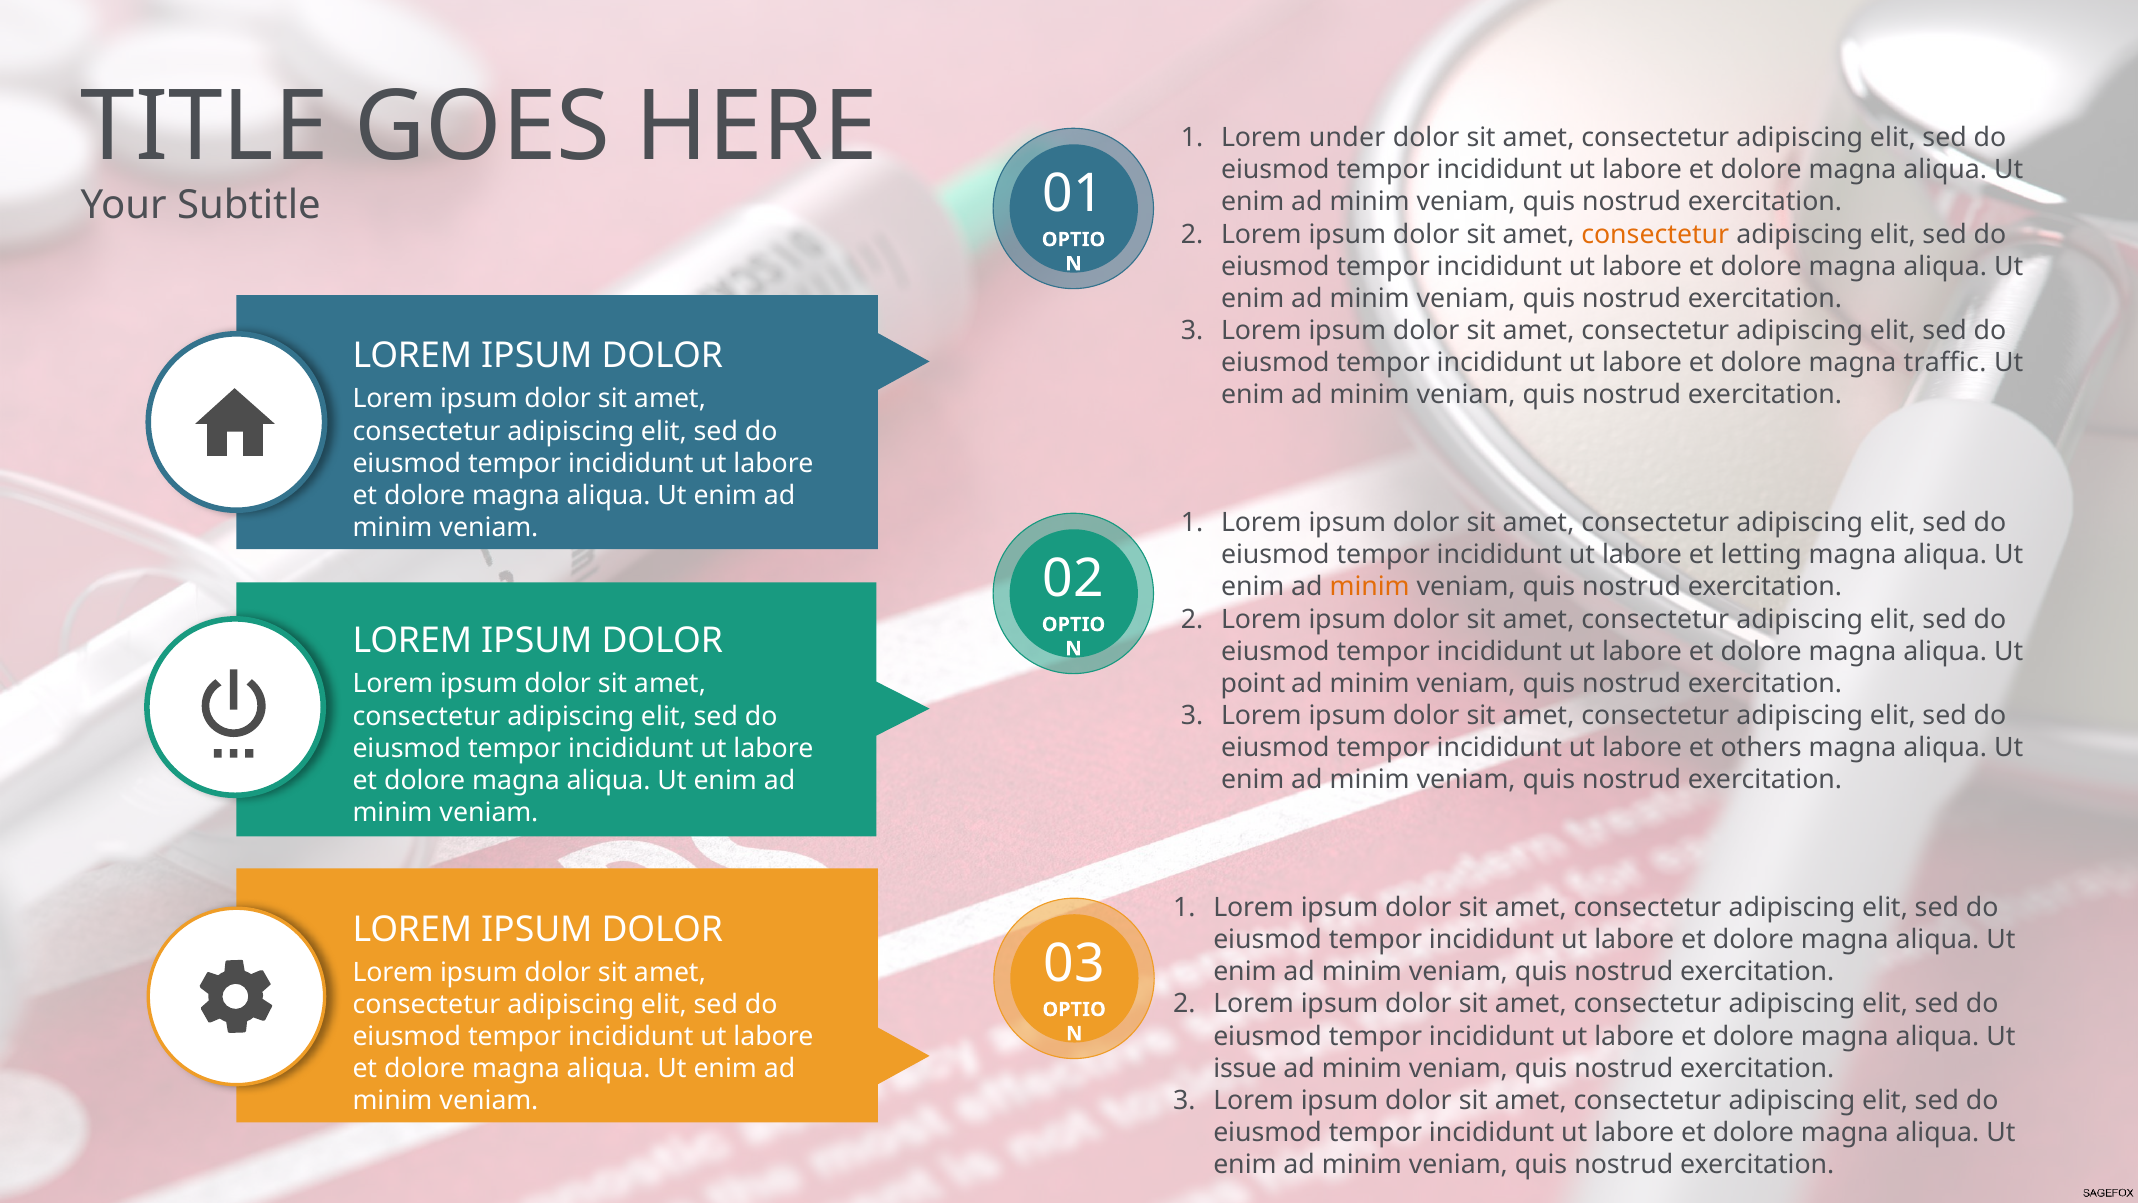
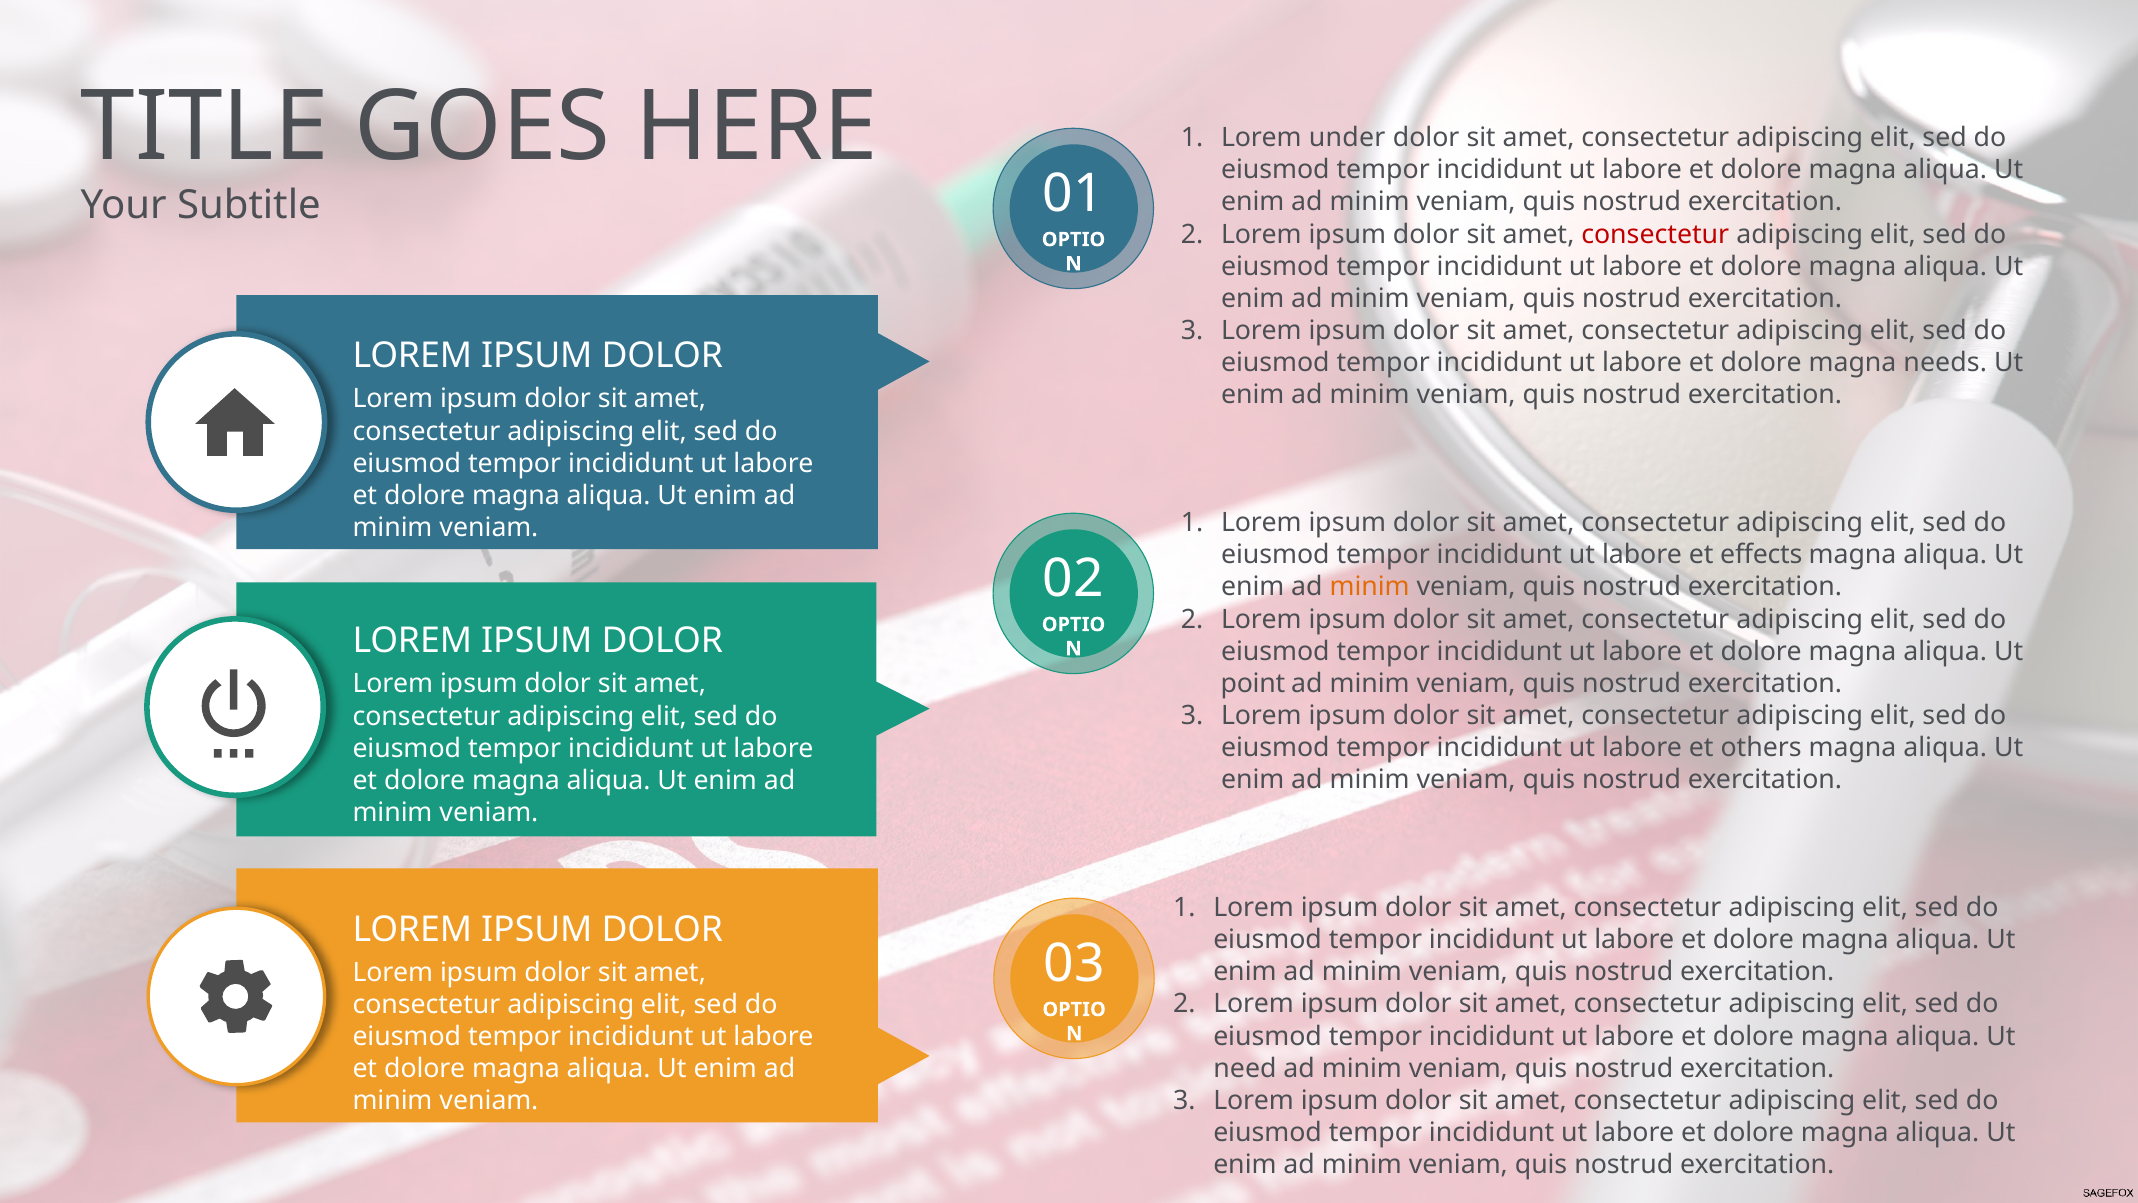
consectetur colour: orange -> red (1655, 234)
traffic: traffic -> needs (1945, 362)
letting: letting -> effects (1761, 555)
issue: issue -> need (1245, 1068)
